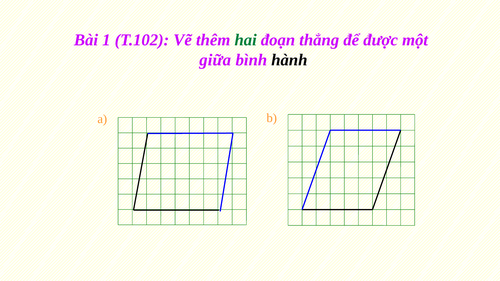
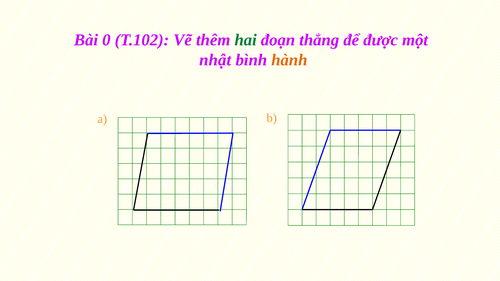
1: 1 -> 0 (106, 40)
giữa: giữa -> nhật (215, 60)
hành colour: black -> orange (289, 60)
